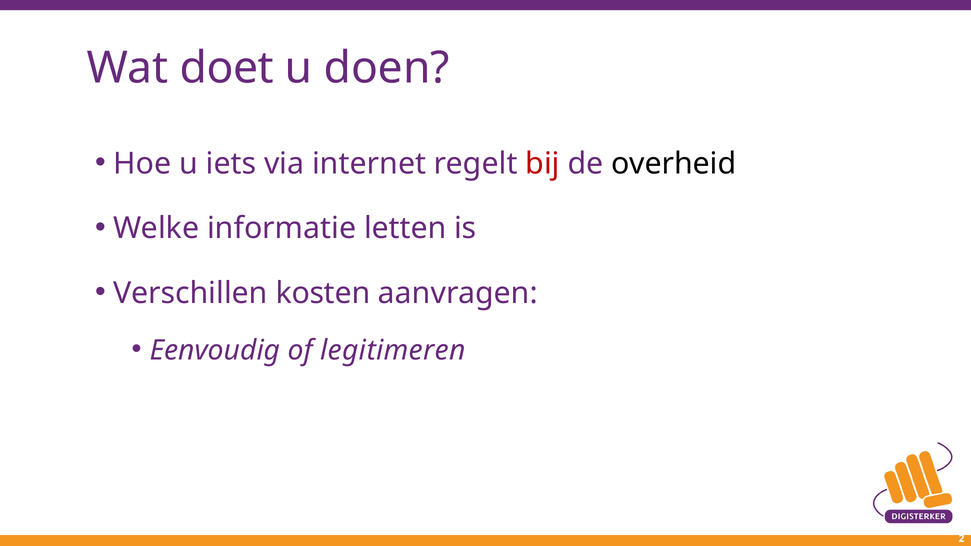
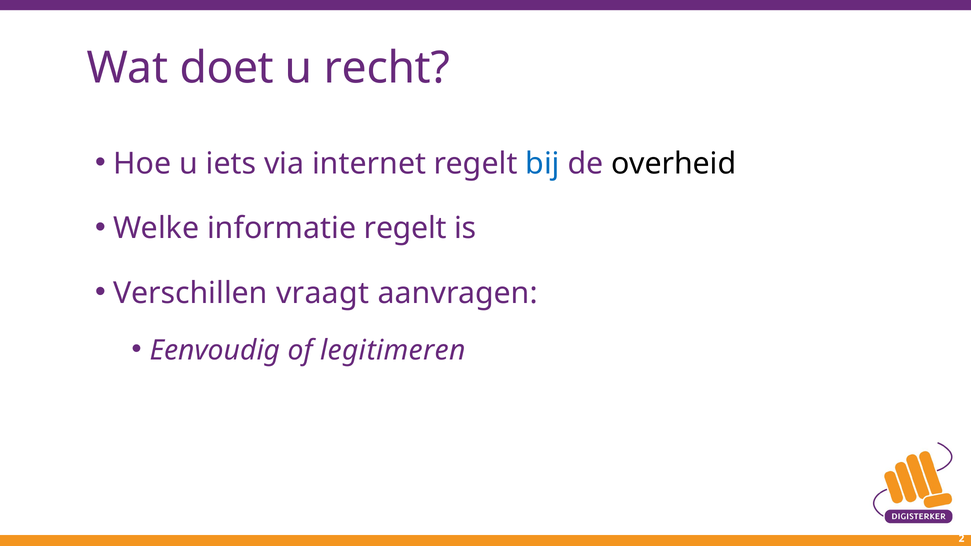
doen: doen -> recht (387, 68)
bij colour: red -> blue (543, 164)
informatie letten: letten -> regelt (405, 228)
kosten: kosten -> vraagt (323, 293)
